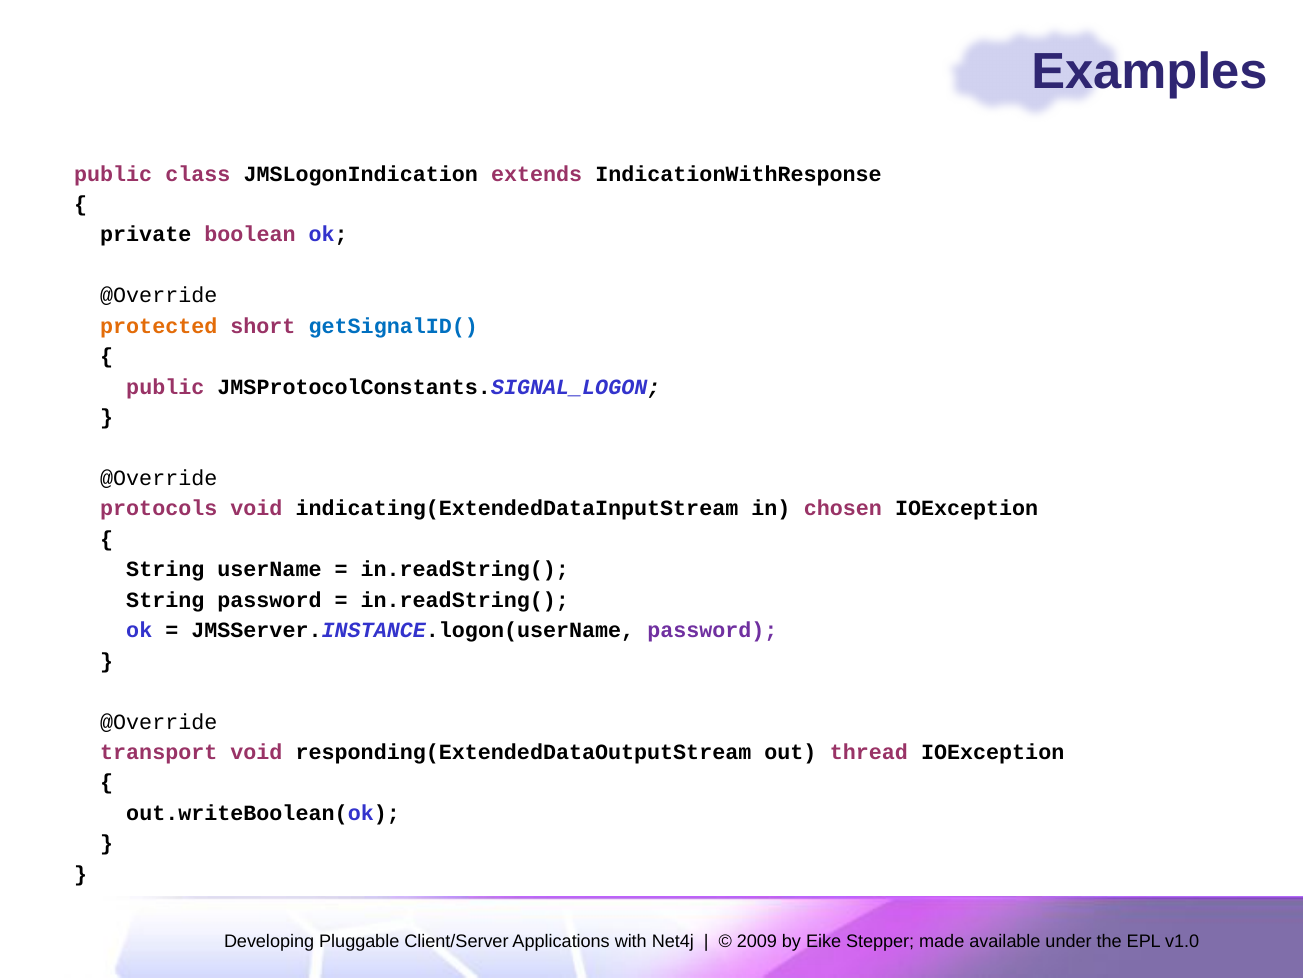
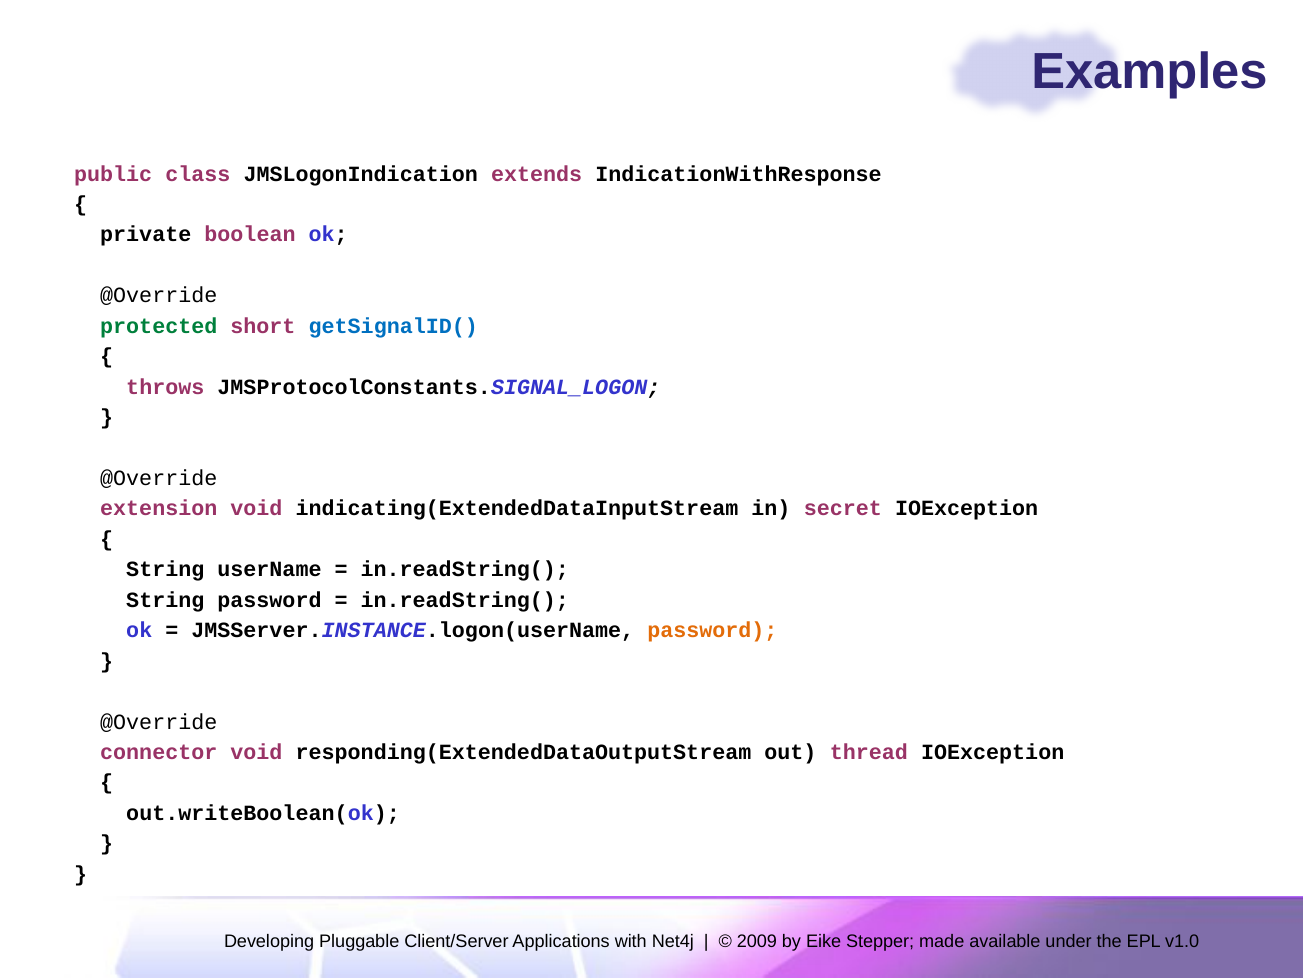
protected colour: orange -> green (159, 326)
public: public -> throws (165, 387)
protocols: protocols -> extension (159, 508)
chosen: chosen -> secret (843, 508)
password colour: purple -> orange (712, 630)
transport: transport -> connector (159, 752)
